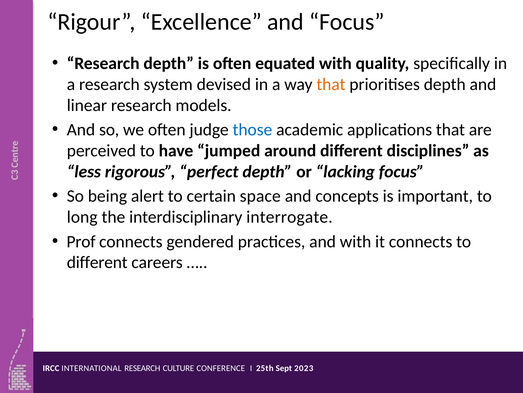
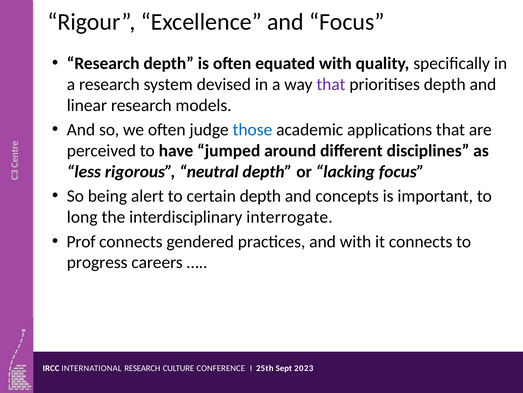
that colour: orange -> purple (331, 84)
perfect: perfect -> neutral (209, 171)
certain space: space -> depth (260, 196)
different: different -> progress (97, 262)
